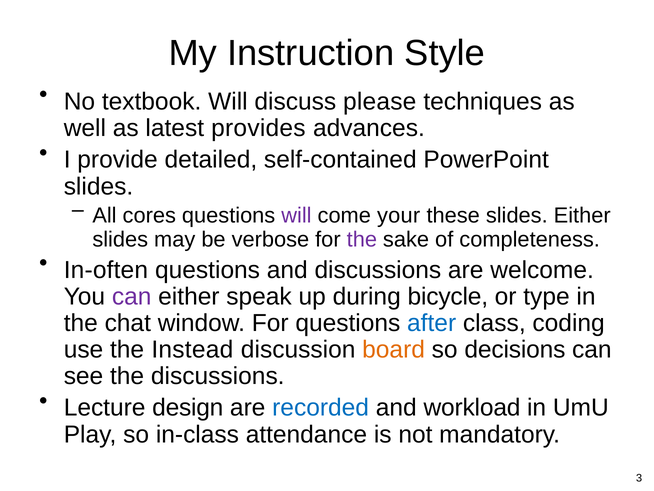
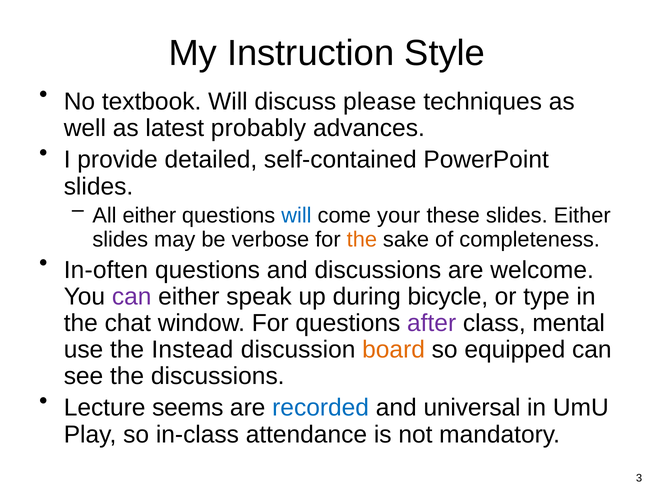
provides: provides -> probably (258, 128)
All cores: cores -> either (149, 216)
will colour: purple -> blue (296, 216)
the colour: purple -> orange (362, 239)
after colour: blue -> purple (432, 323)
coding: coding -> mental (569, 323)
decisions: decisions -> equipped (515, 349)
design: design -> seems (188, 407)
workload: workload -> universal (472, 407)
